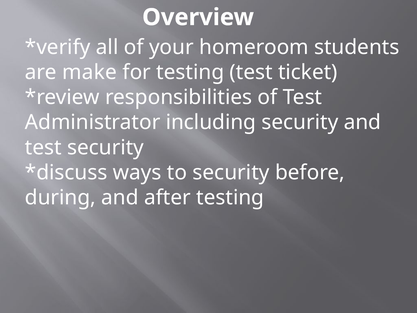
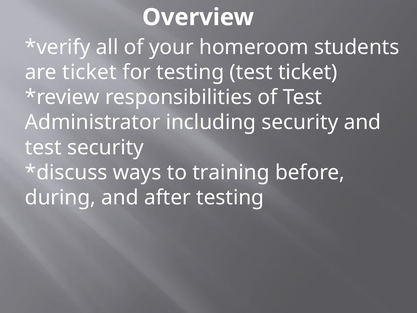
are make: make -> ticket (89, 72)
to security: security -> training (231, 172)
